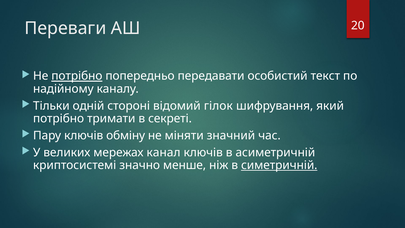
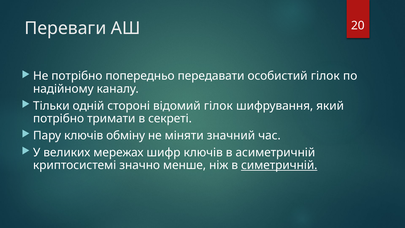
потрібно underline: present -> none (77, 76)
особистий текст: текст -> гілок (325, 76)
канал: канал -> шифр (164, 152)
